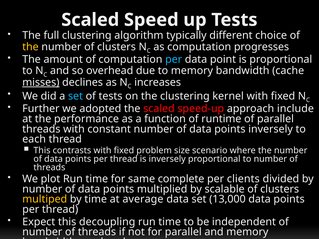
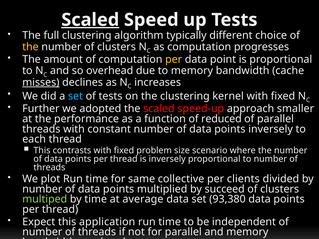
Scaled underline: none -> present (90, 20)
per colour: light blue -> yellow (174, 59)
include: include -> smaller (295, 109)
runtime: runtime -> reduced (221, 119)
complete: complete -> collective (181, 179)
scalable: scalable -> succeed (225, 189)
multiped colour: yellow -> light green (45, 199)
13,000: 13,000 -> 93,380 (227, 199)
decoupling: decoupling -> application (107, 222)
